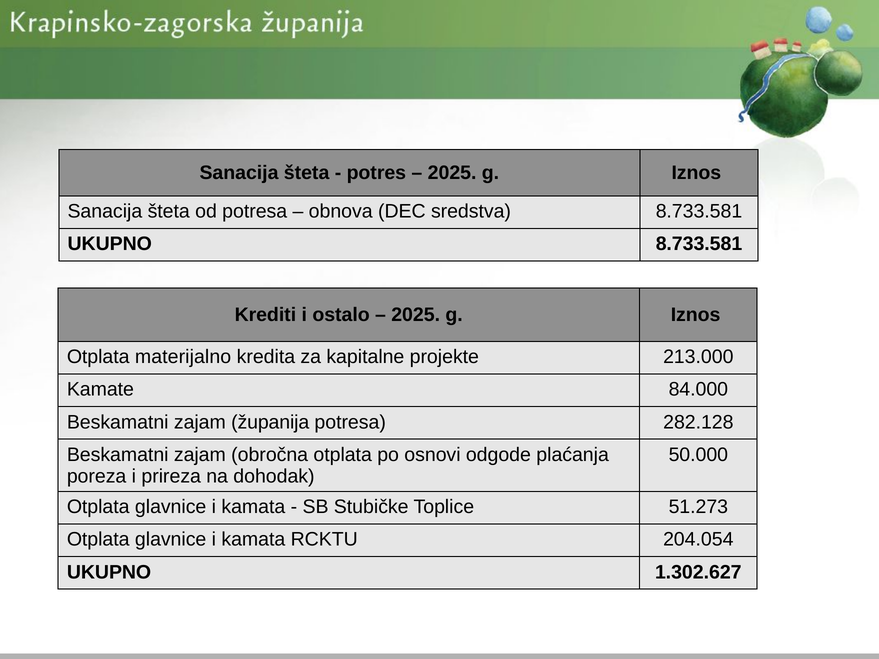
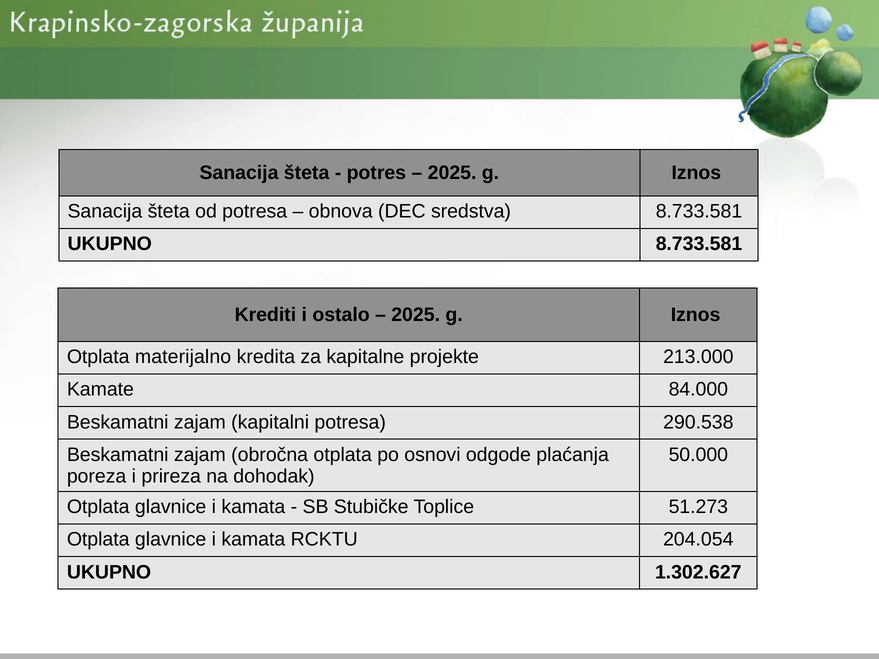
županija: županija -> kapitalni (270, 422)
282.128: 282.128 -> 290.538 (698, 422)
